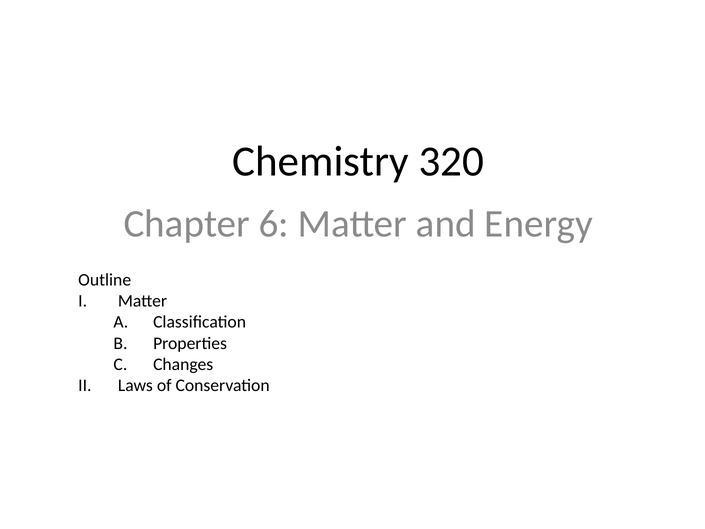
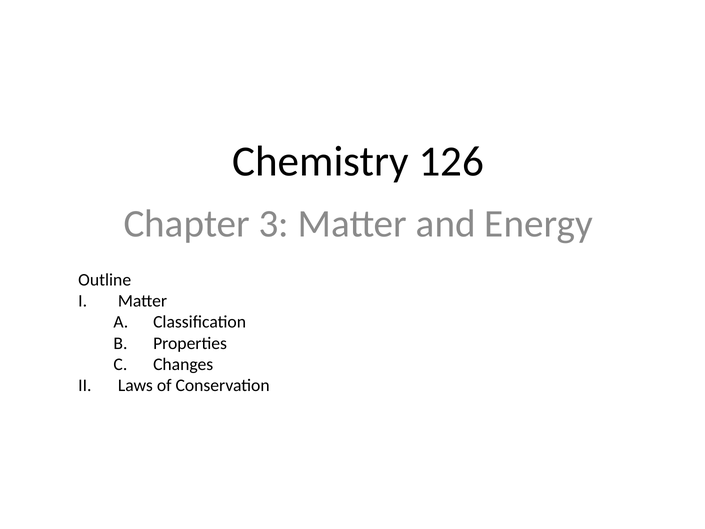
320: 320 -> 126 (451, 162)
6: 6 -> 3 (274, 224)
